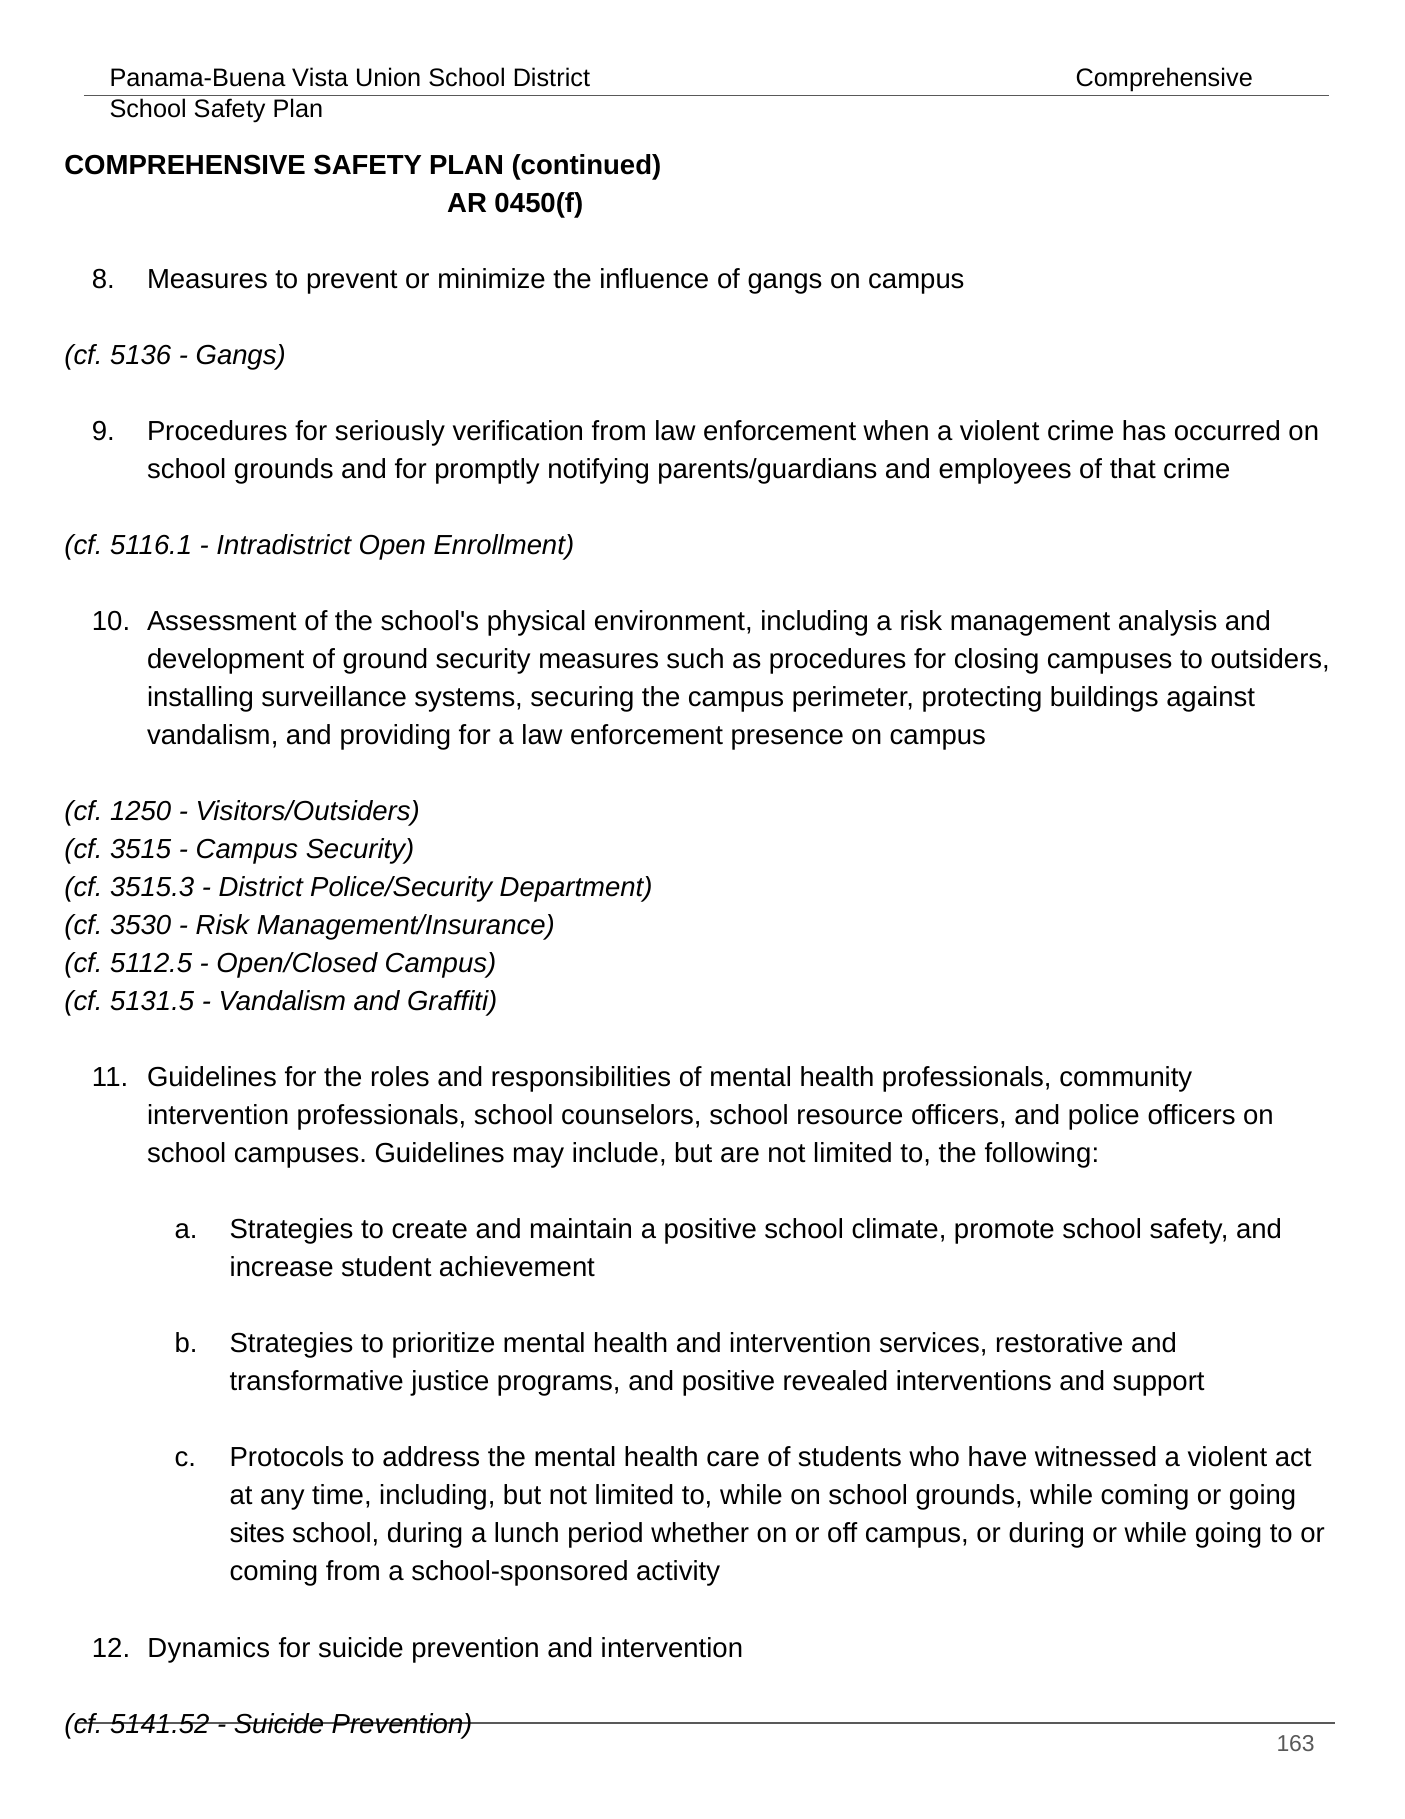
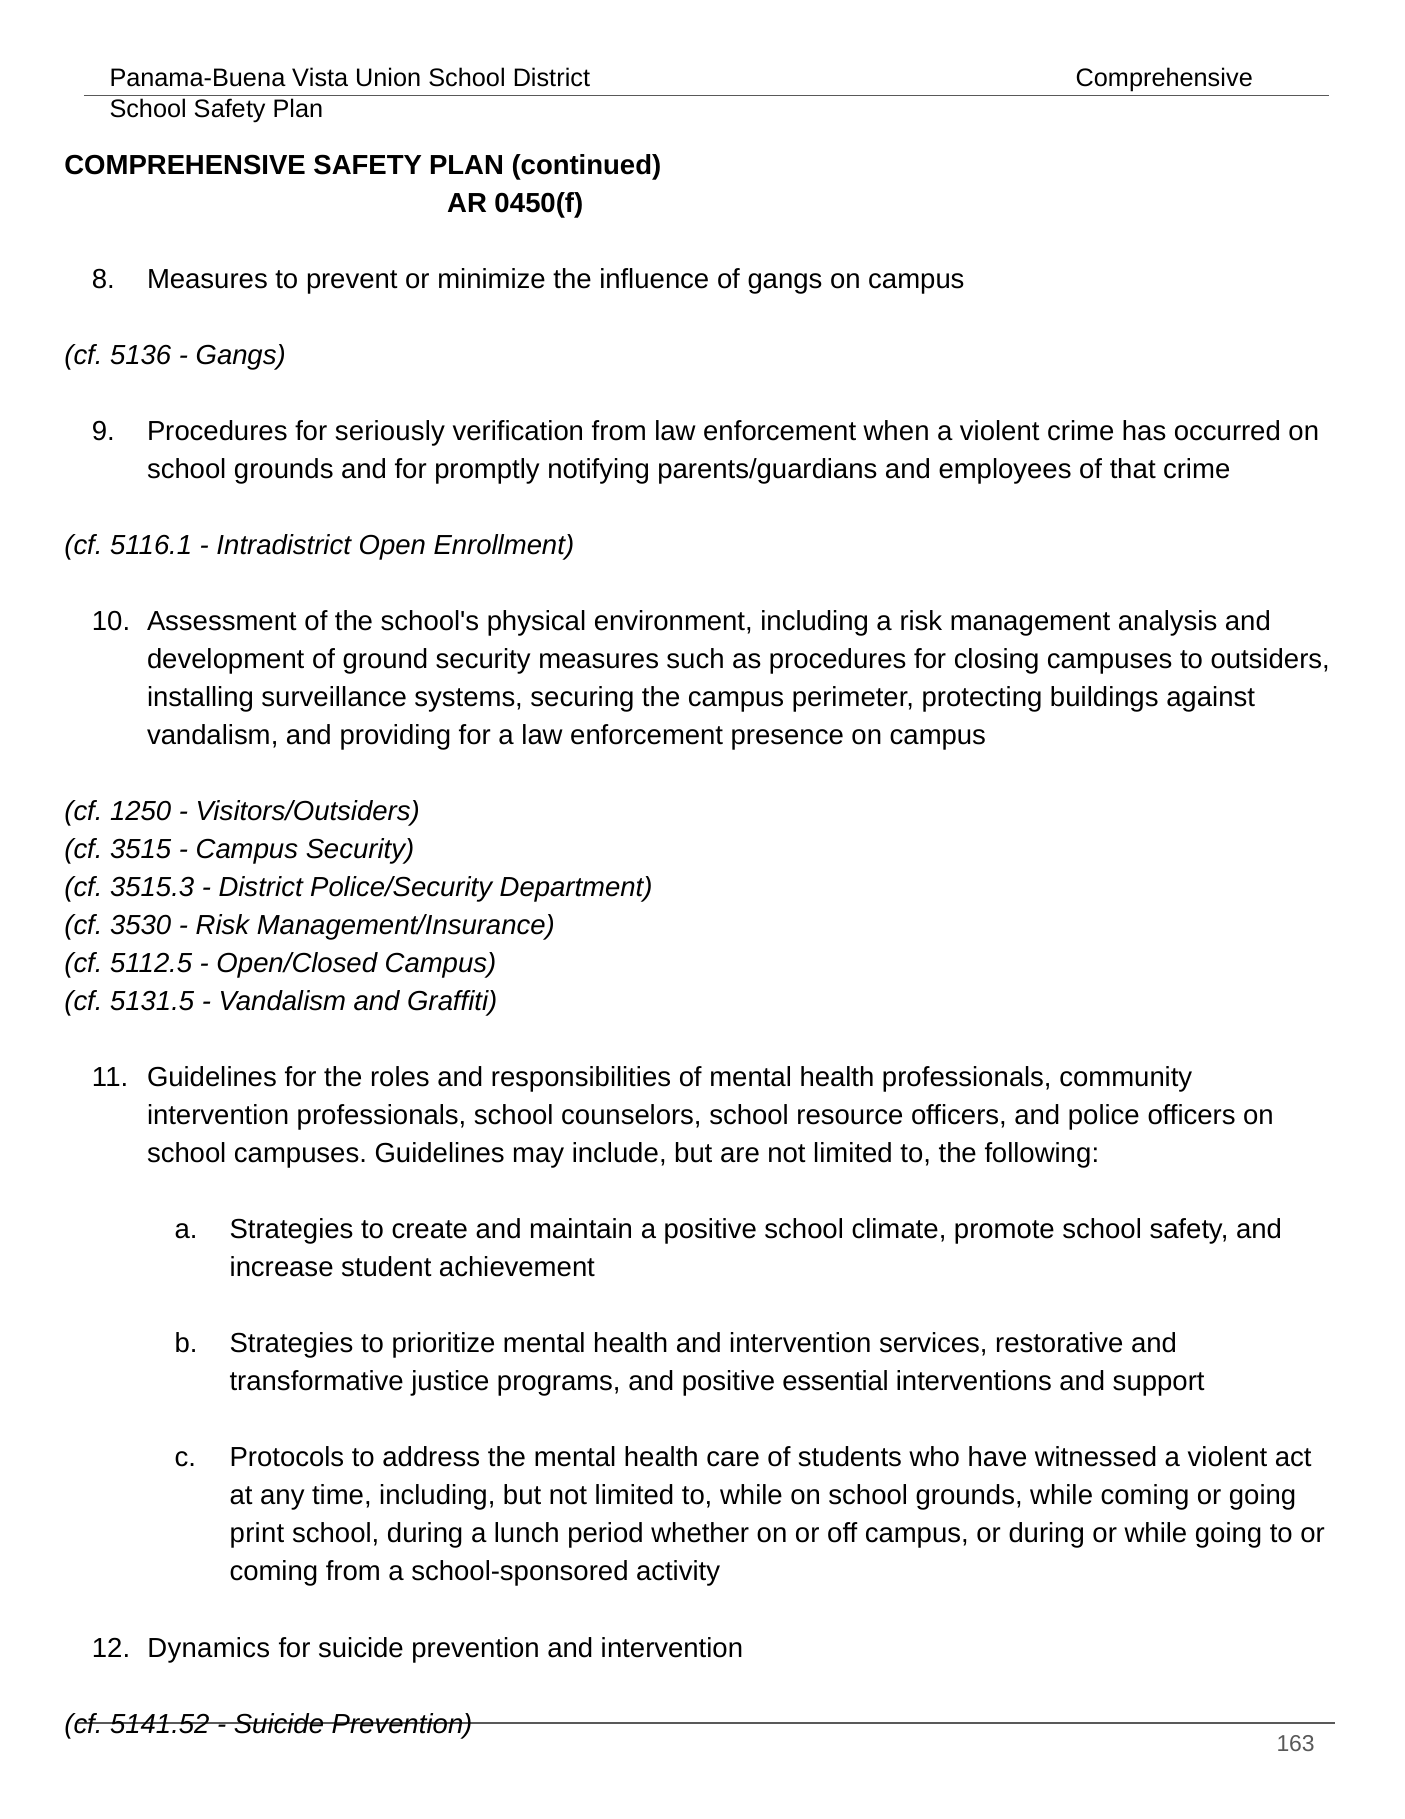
revealed: revealed -> essential (836, 1381)
sites: sites -> print (257, 1533)
